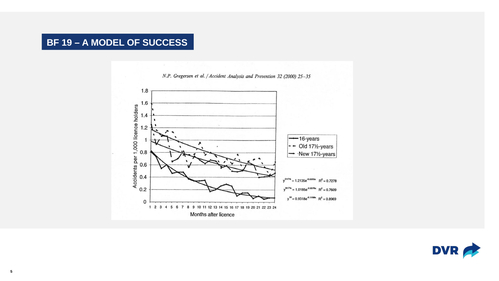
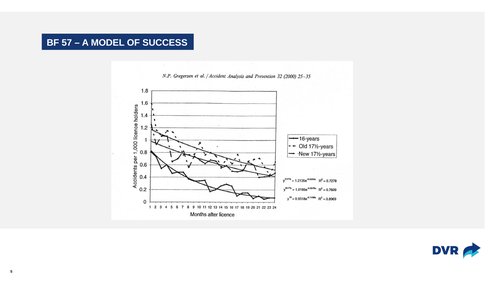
19: 19 -> 57 (67, 43)
